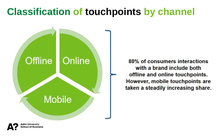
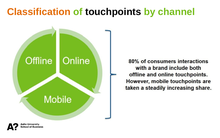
Classification colour: green -> orange (39, 12)
